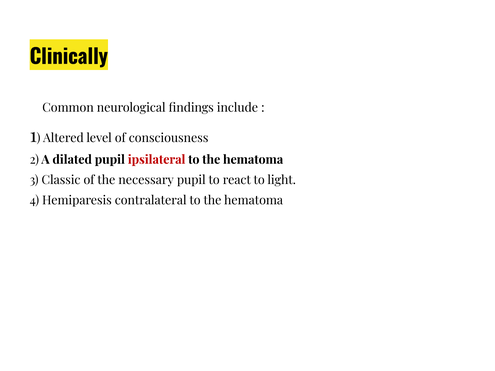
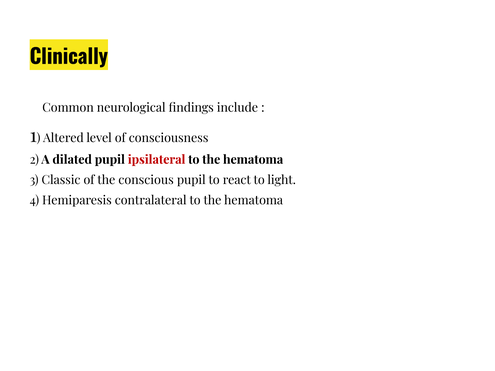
necessary: necessary -> conscious (146, 180)
